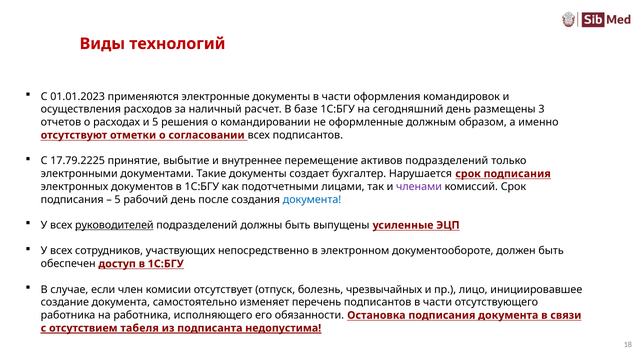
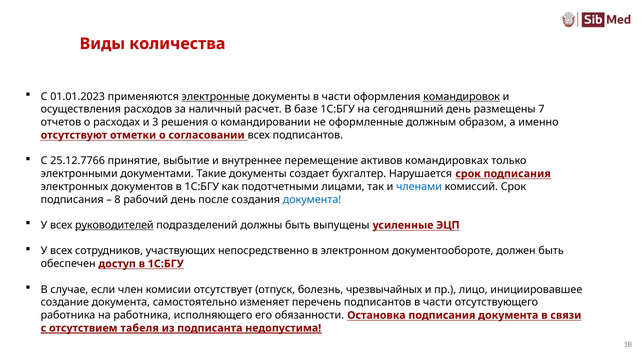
технологий: технологий -> количества (177, 44)
электронные underline: none -> present (216, 97)
командировок underline: none -> present (462, 97)
3: 3 -> 7 (541, 109)
и 5: 5 -> 3 (155, 122)
17.79.2225: 17.79.2225 -> 25.12.7766 (78, 161)
активов подразделений: подразделений -> командировках (447, 161)
членами colour: purple -> blue (419, 187)
5: 5 -> 8 (118, 200)
